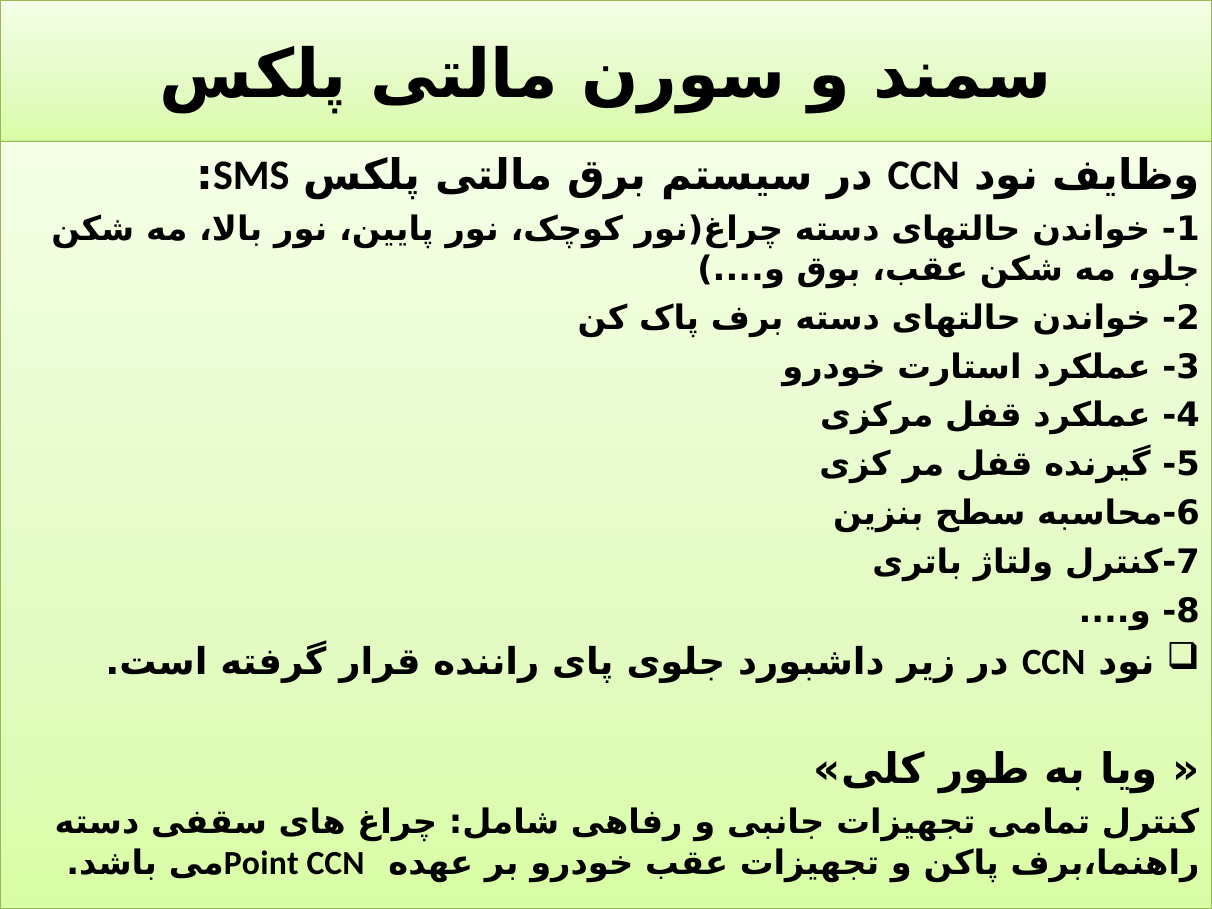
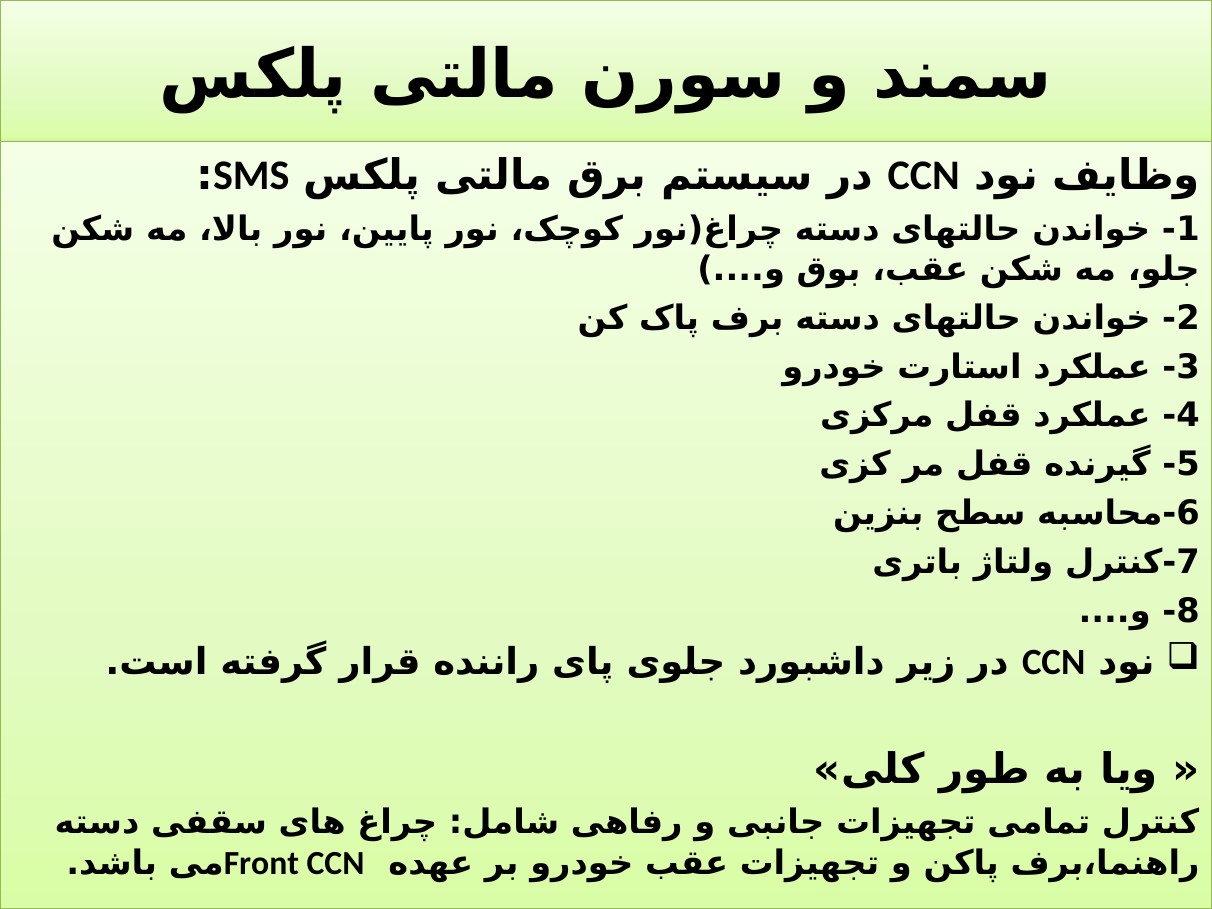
Point: Point -> Front (261, 863)
